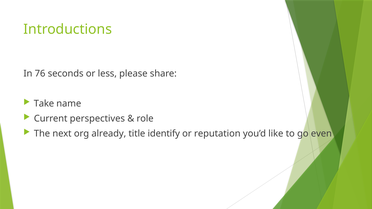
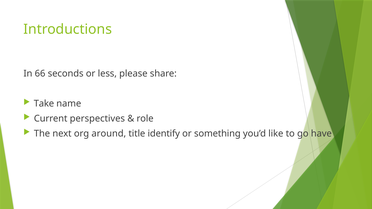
76: 76 -> 66 (40, 74)
already: already -> around (109, 134)
reputation: reputation -> something (217, 134)
even: even -> have (321, 134)
